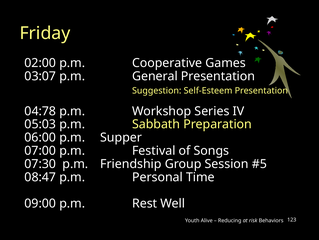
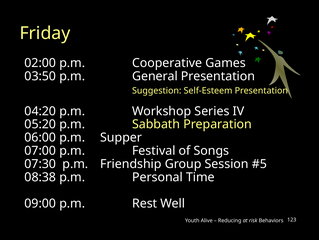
03:07: 03:07 -> 03:50 (40, 76)
04:78: 04:78 -> 04:20 (40, 111)
05:03: 05:03 -> 05:20 (40, 124)
08:47: 08:47 -> 08:38 (40, 177)
